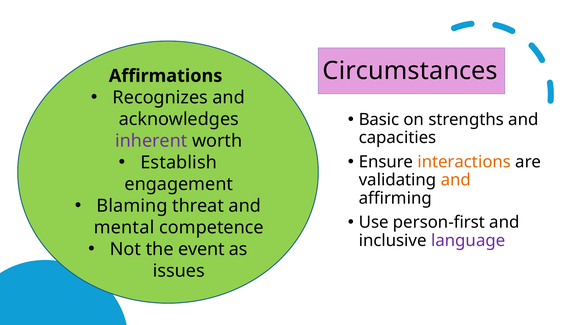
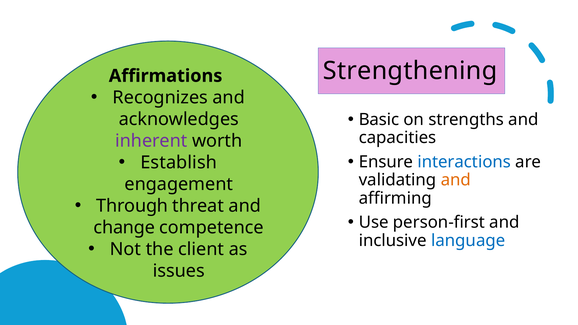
Circumstances: Circumstances -> Strengthening (410, 71)
interactions colour: orange -> blue (464, 162)
Blaming: Blaming -> Through (132, 206)
mental: mental -> change (124, 228)
language colour: purple -> blue (468, 241)
event: event -> client (201, 249)
